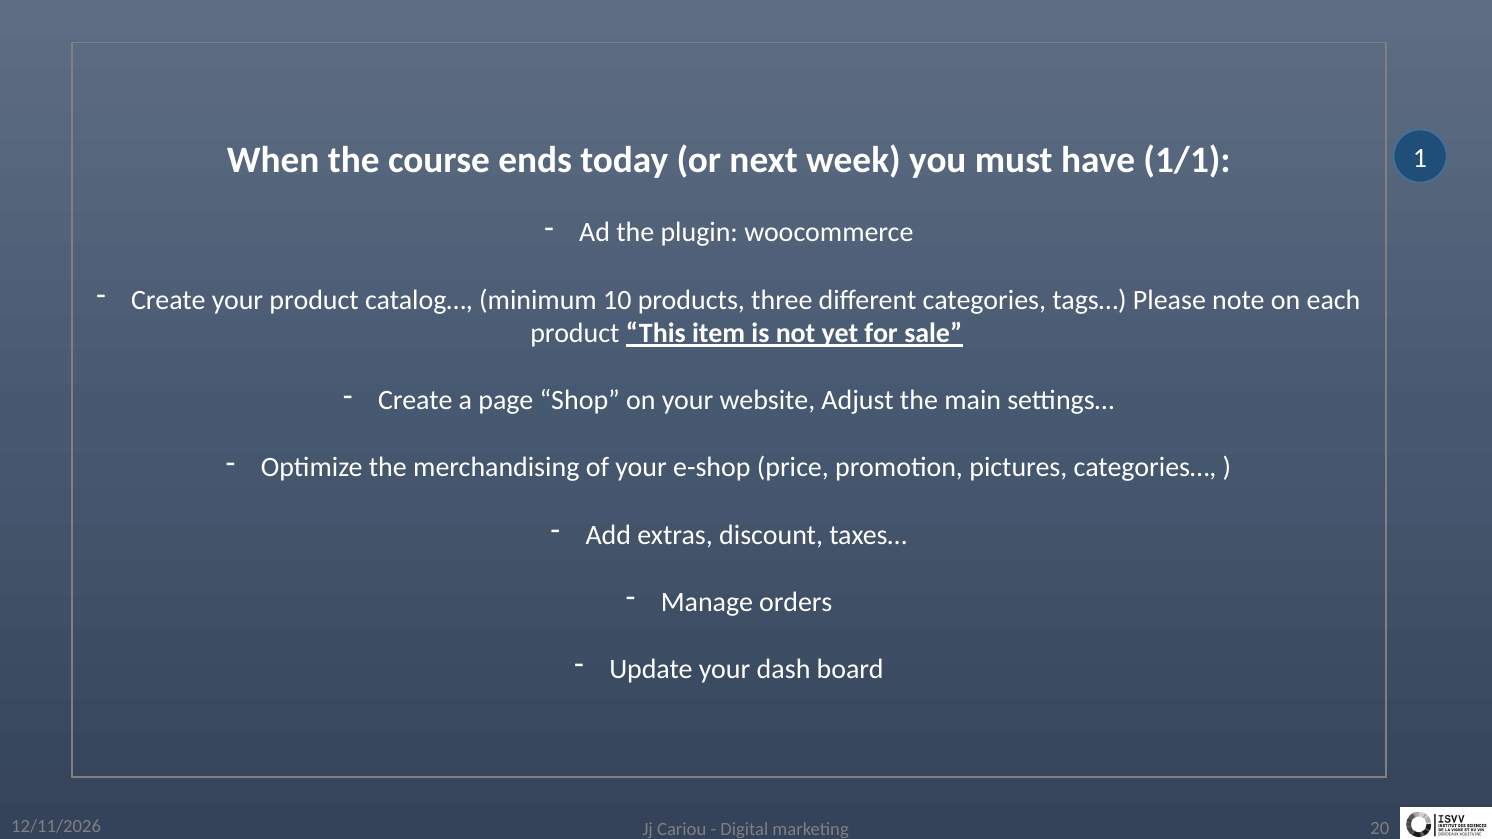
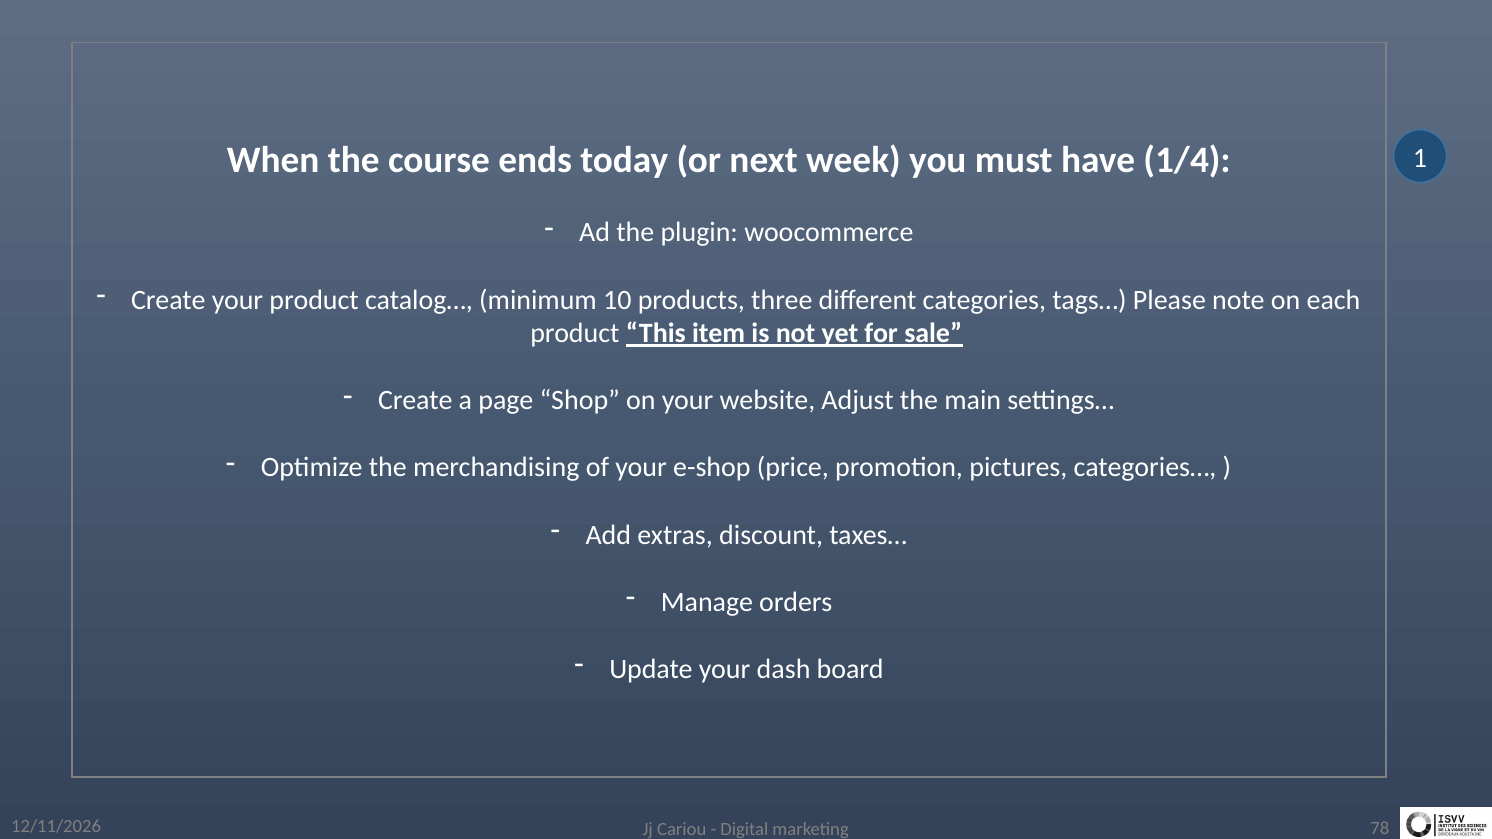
1/1: 1/1 -> 1/4 (1187, 161)
20: 20 -> 78 (1380, 828)
